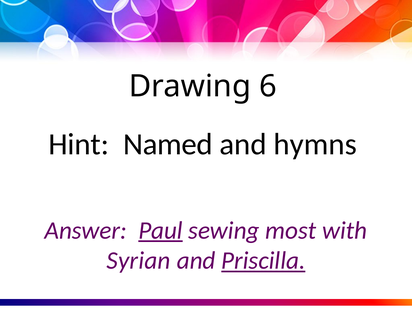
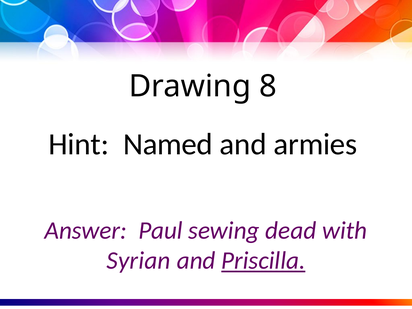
6: 6 -> 8 (268, 86)
hymns: hymns -> armies (315, 144)
Paul underline: present -> none (161, 230)
most: most -> dead (291, 230)
